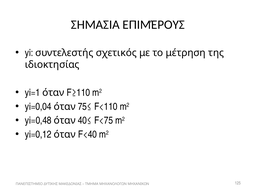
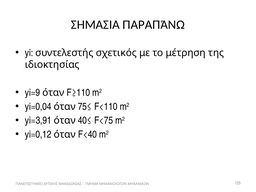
ΕΠΙΜΈΡΟΥΣ: ΕΠΙΜΈΡΟΥΣ -> ΠΑΡΑΠΆΝΩ (154, 25)
yi=1: yi=1 -> yi=9 (33, 93)
yi=0,48: yi=0,48 -> yi=3,91 (38, 121)
